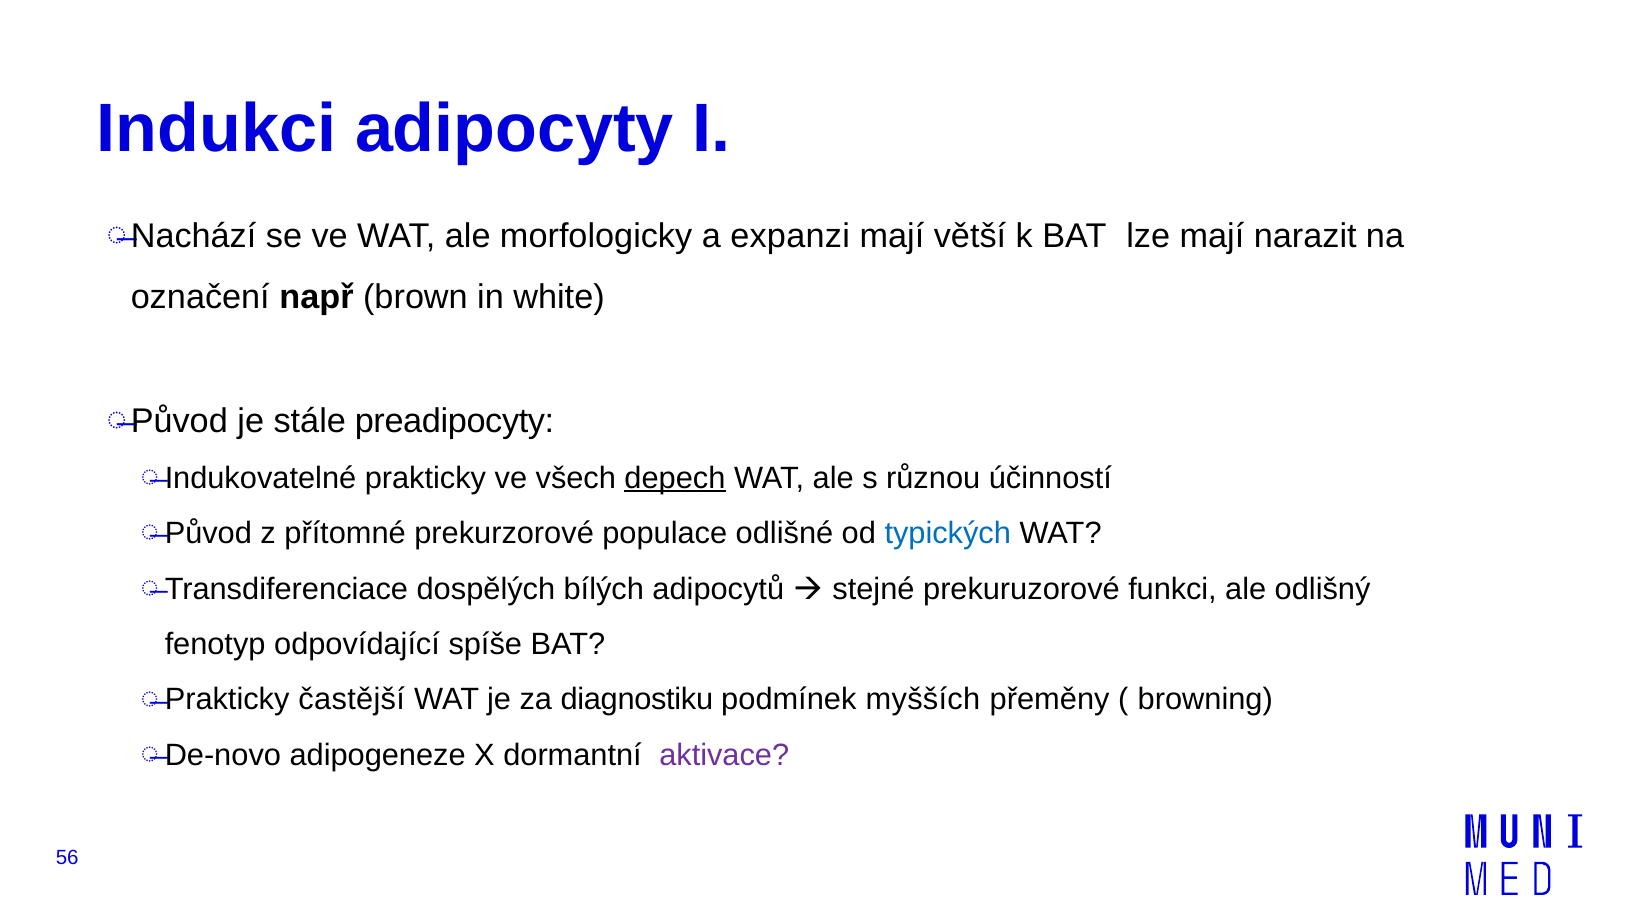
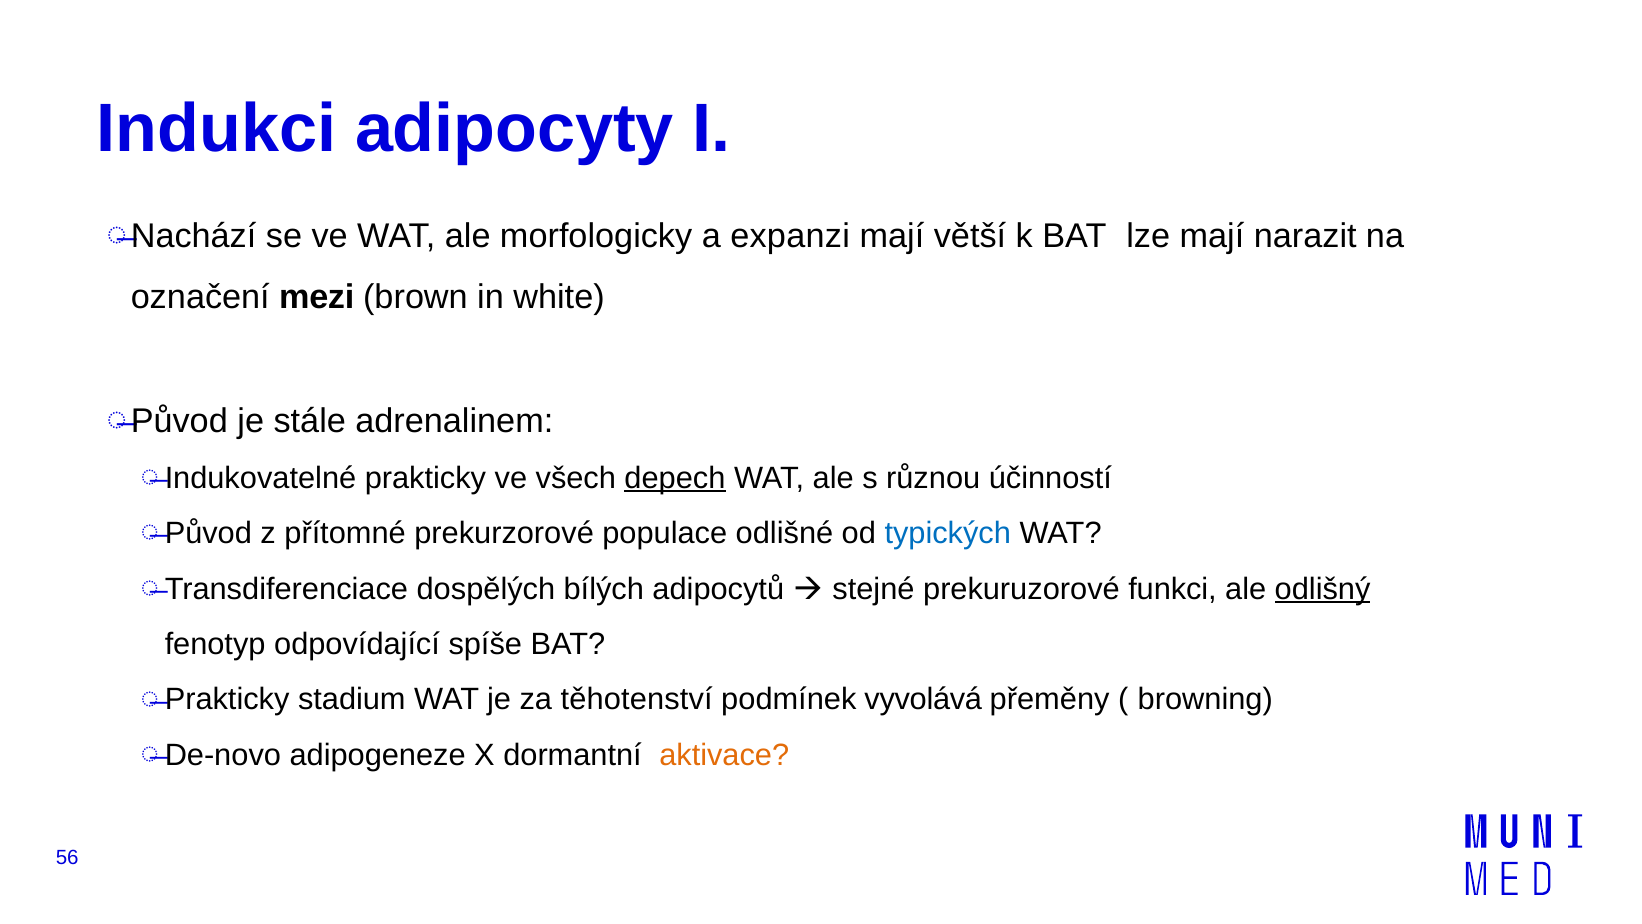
např: např -> mezi (317, 297)
preadipocyty: preadipocyty -> adrenalinem (454, 421)
odlišný underline: none -> present (1323, 589)
častější: častější -> stadium (352, 699)
diagnostiku: diagnostiku -> těhotenství (637, 699)
myšších: myšších -> vyvolává (923, 699)
aktivace colour: purple -> orange (724, 755)
